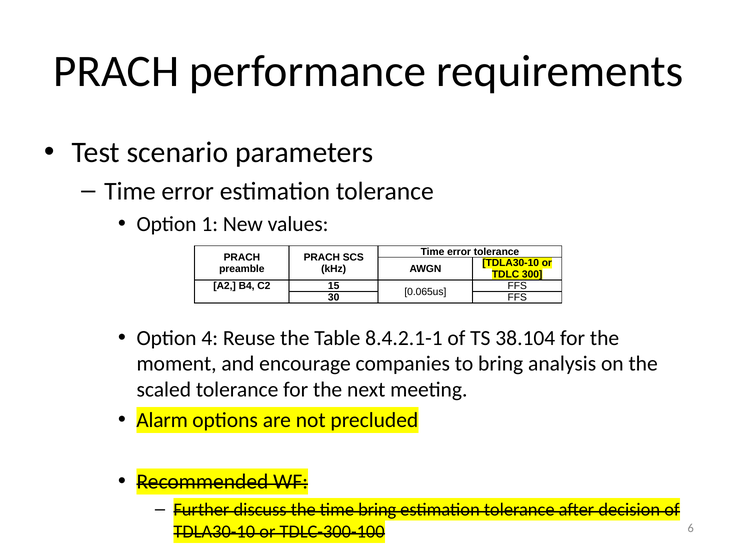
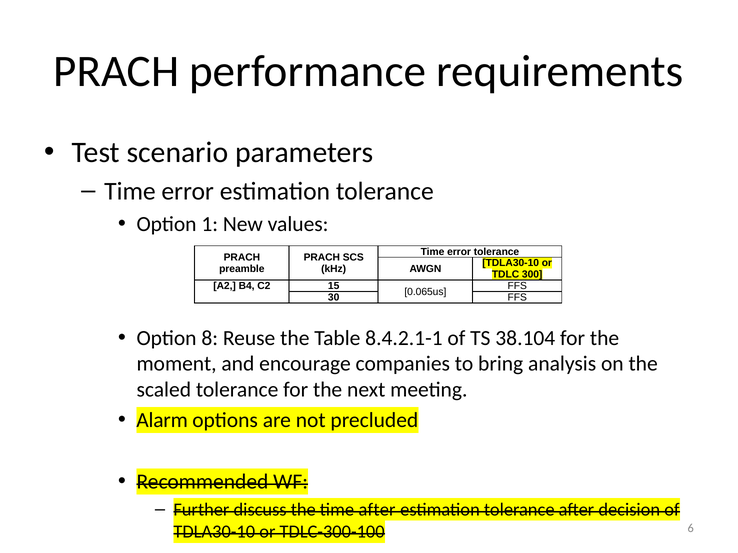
4: 4 -> 8 (210, 338)
time bring: bring -> after (377, 510)
